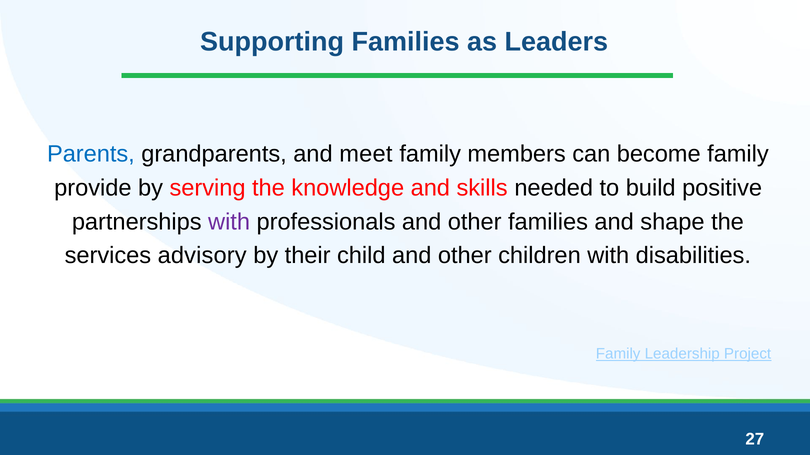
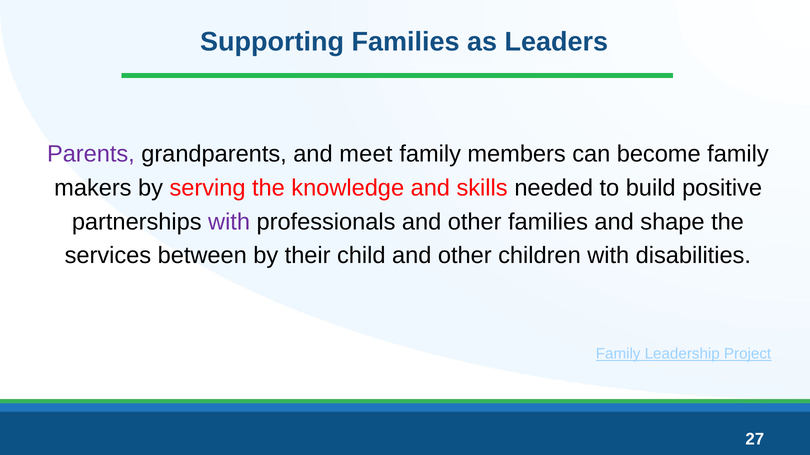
Parents colour: blue -> purple (91, 154)
provide: provide -> makers (93, 188)
advisory: advisory -> between (202, 256)
